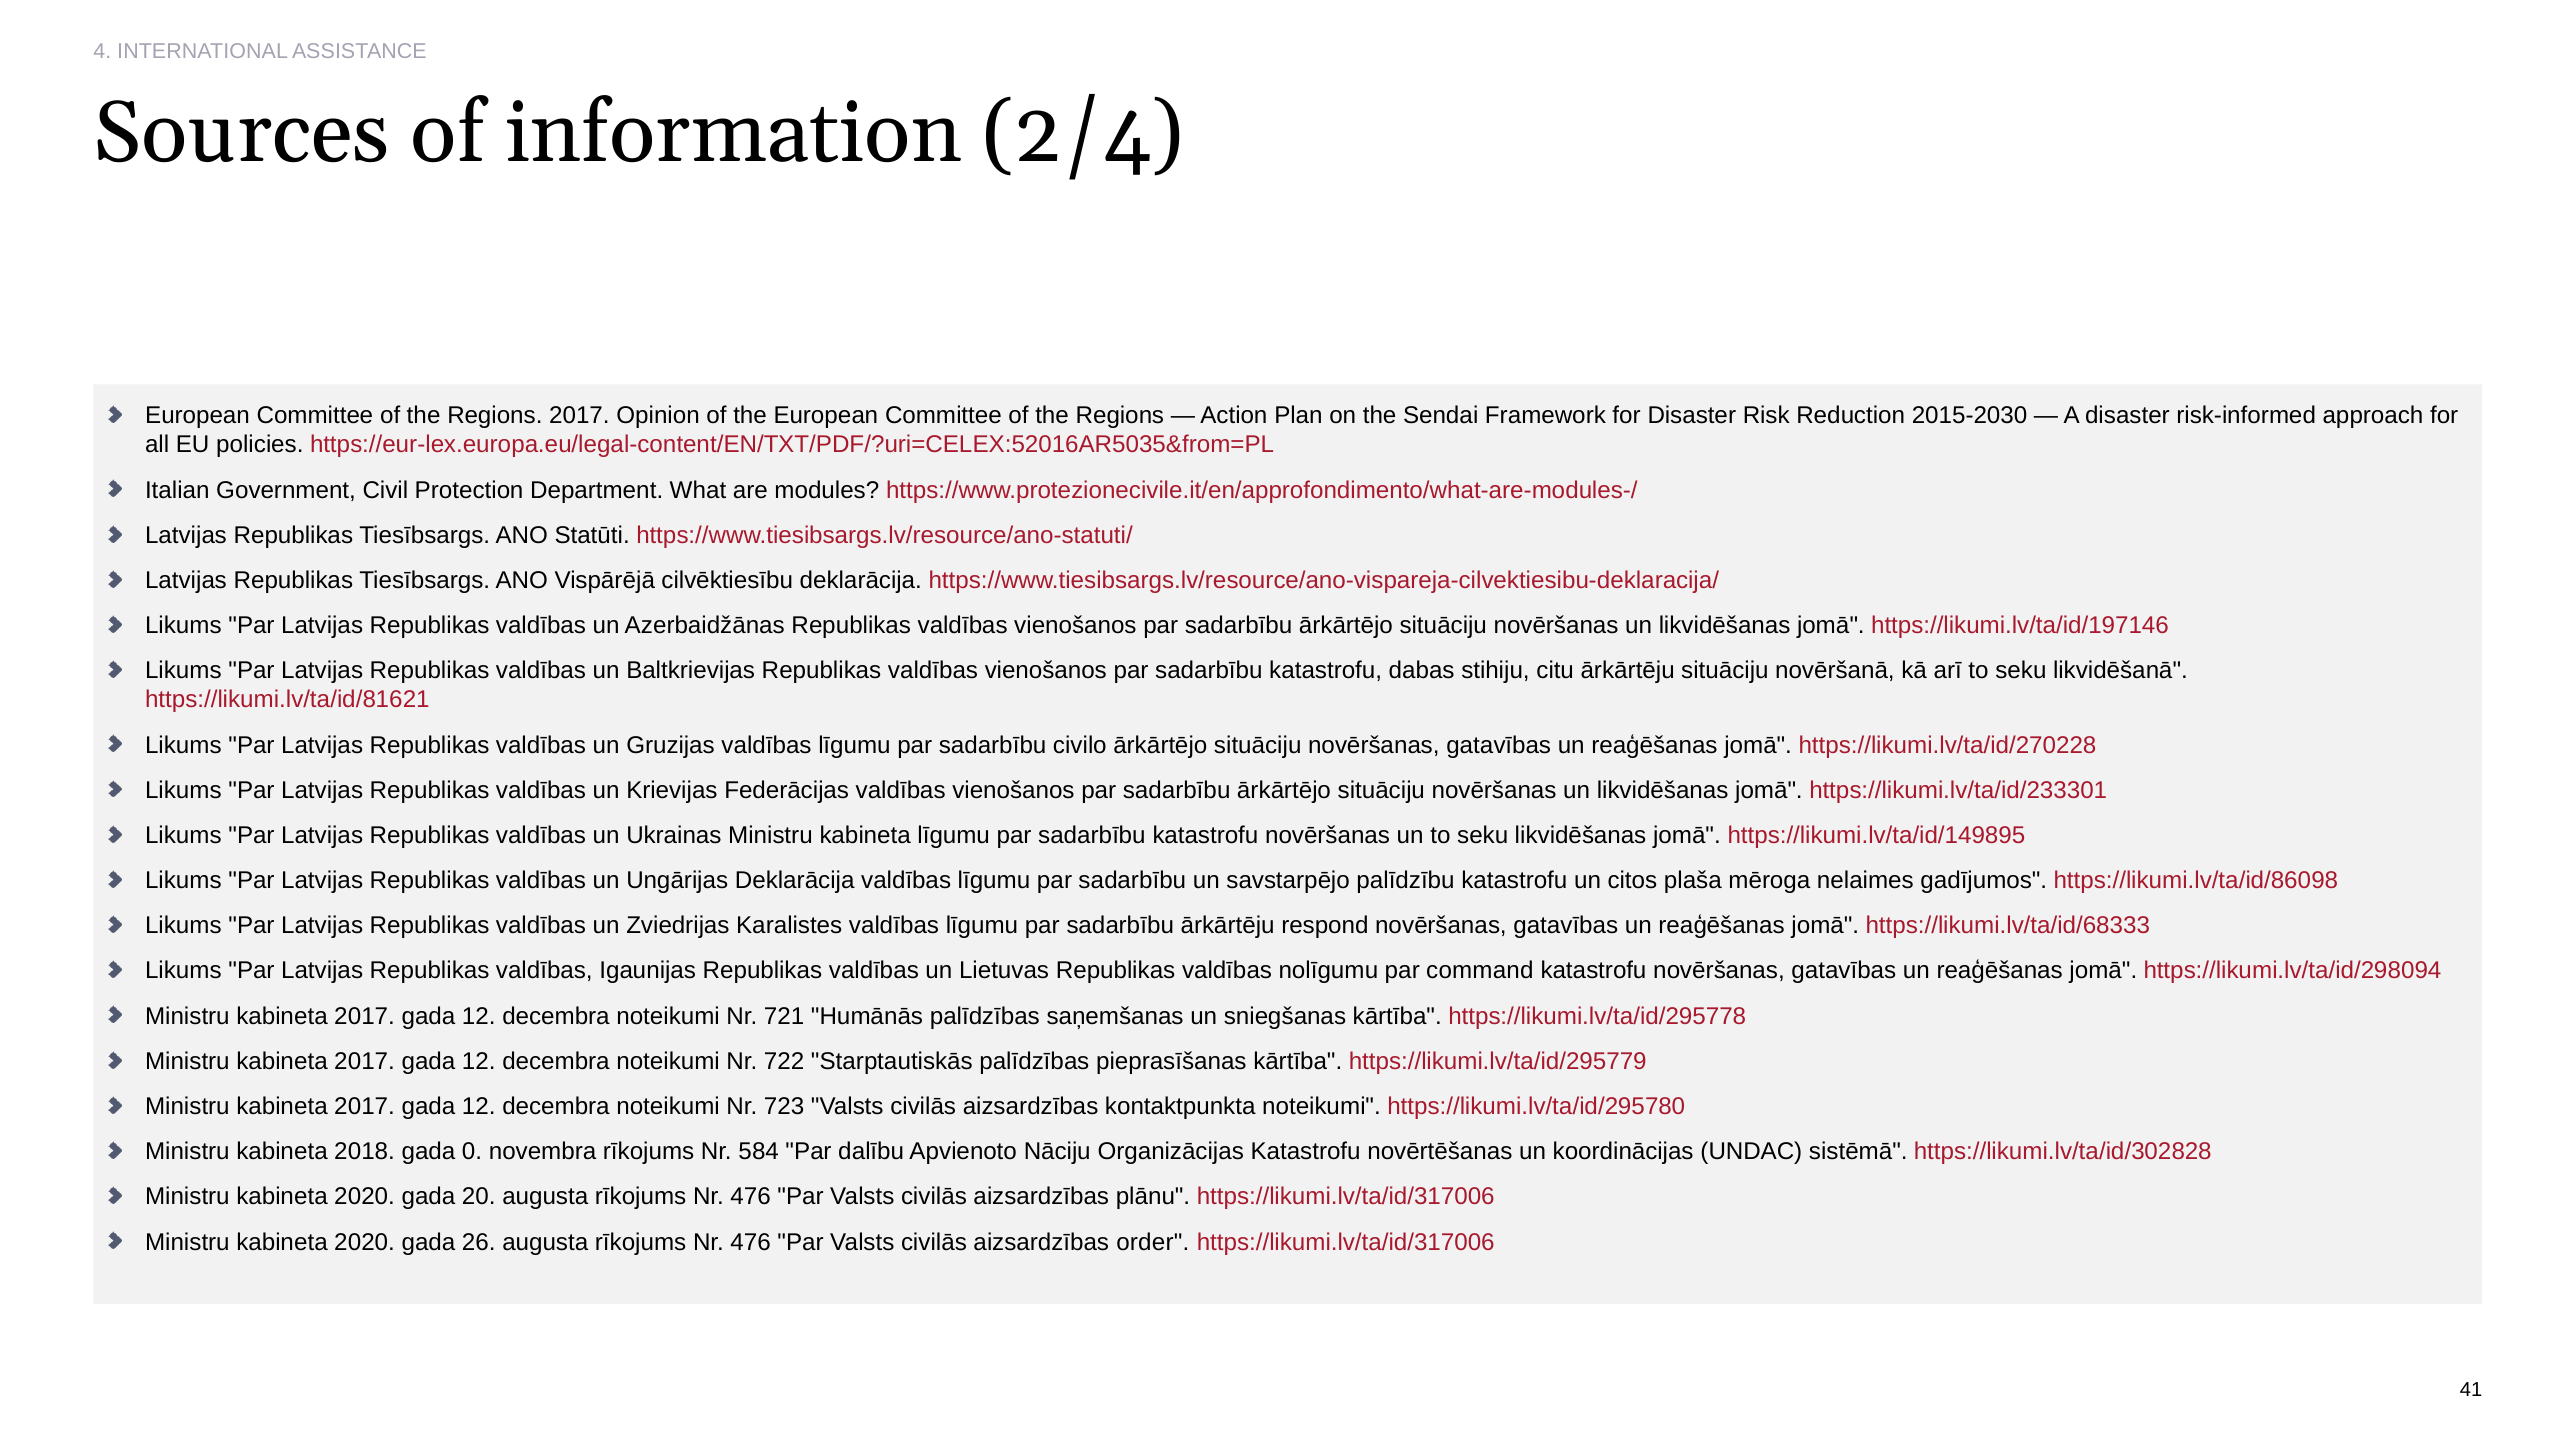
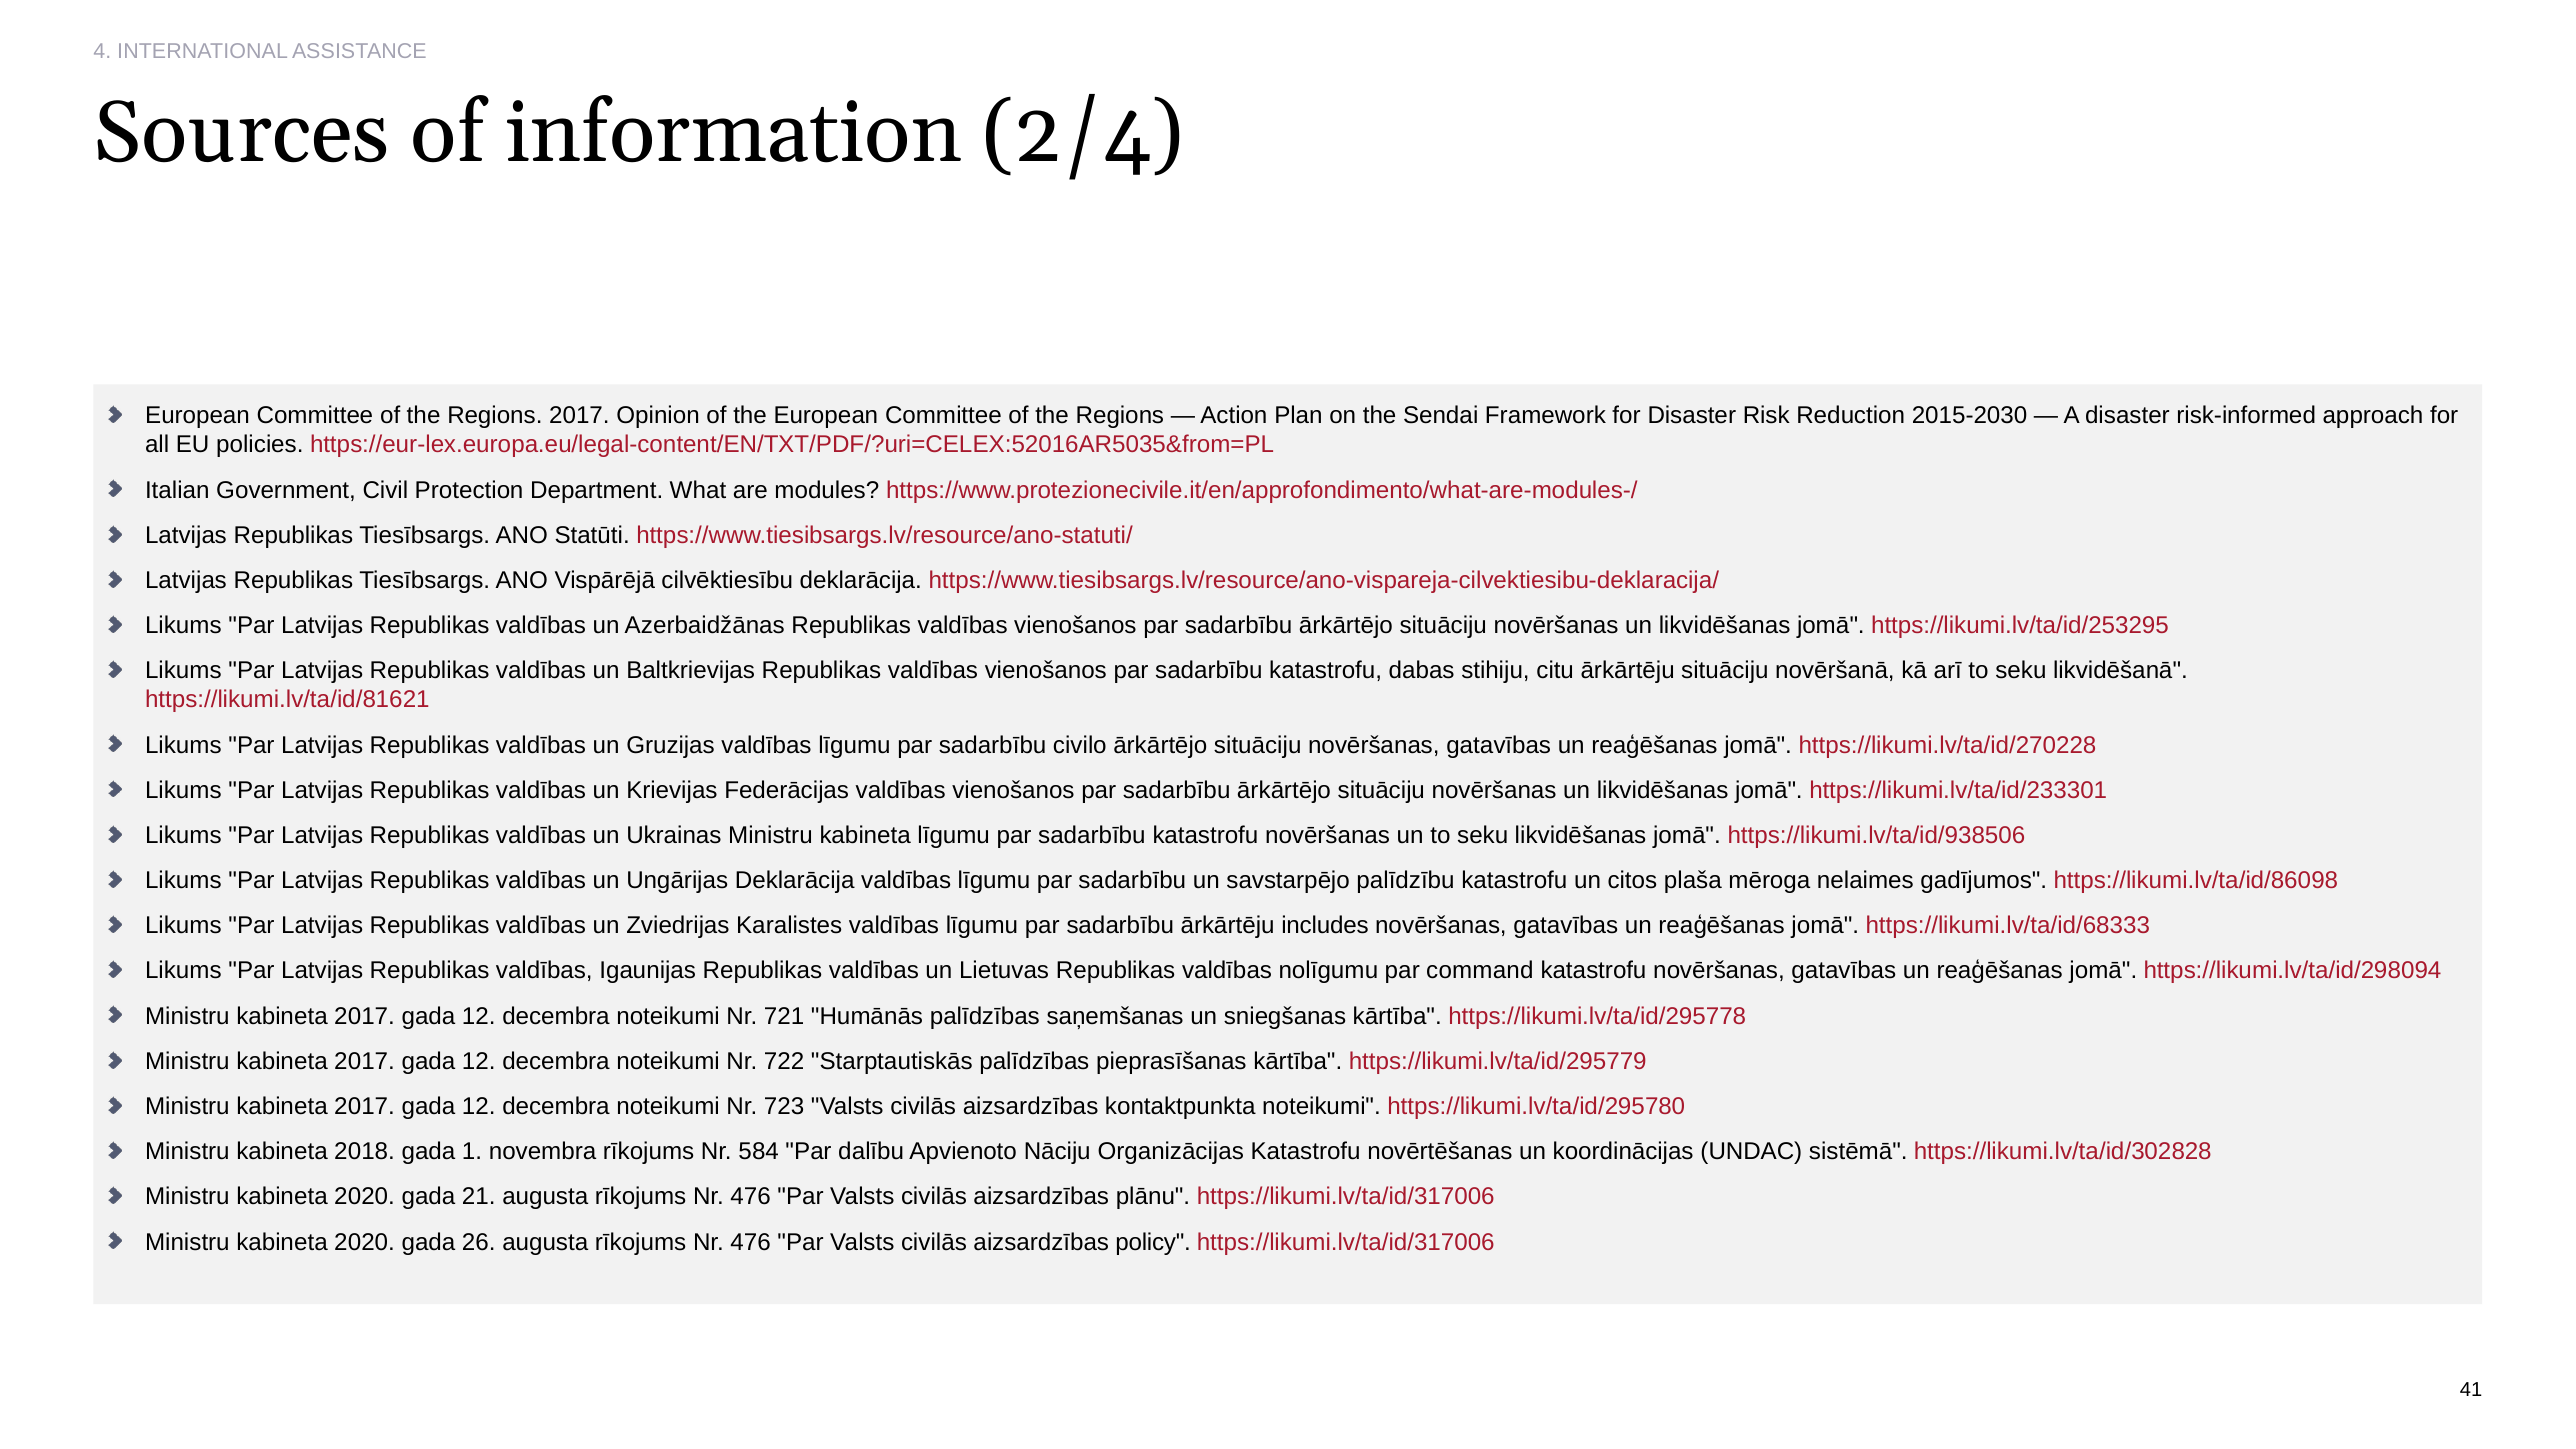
https://likumi.lv/ta/id/197146: https://likumi.lv/ta/id/197146 -> https://likumi.lv/ta/id/253295 (2020, 626)
https://likumi.lv/ta/id/149895: https://likumi.lv/ta/id/149895 -> https://likumi.lv/ta/id/938506 (1876, 835)
respond: respond -> includes (1325, 926)
0: 0 -> 1 (472, 1152)
20: 20 -> 21 (479, 1197)
order: order -> policy (1153, 1242)
